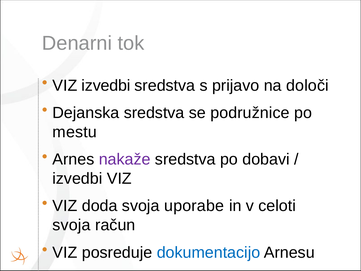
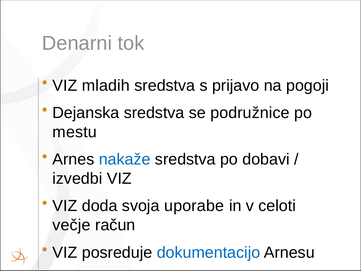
VIZ izvedbi: izvedbi -> mladih (106, 85)
določi: določi -> pogoji (308, 85)
nakaže colour: purple -> blue (125, 159)
svoja: svoja -> večje (72, 225)
